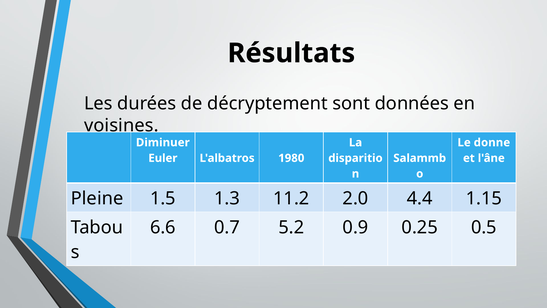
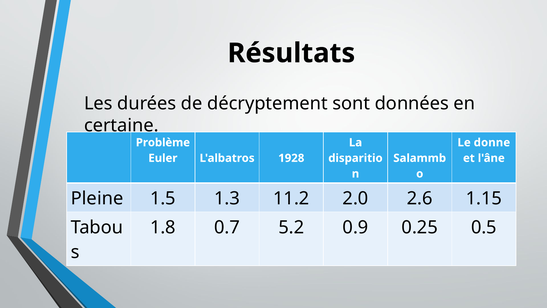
voisines: voisines -> certaine (121, 125)
Diminuer: Diminuer -> Problème (163, 142)
1980: 1980 -> 1928 (291, 158)
4.4: 4.4 -> 2.6 (420, 198)
6.6: 6.6 -> 1.8 (163, 227)
